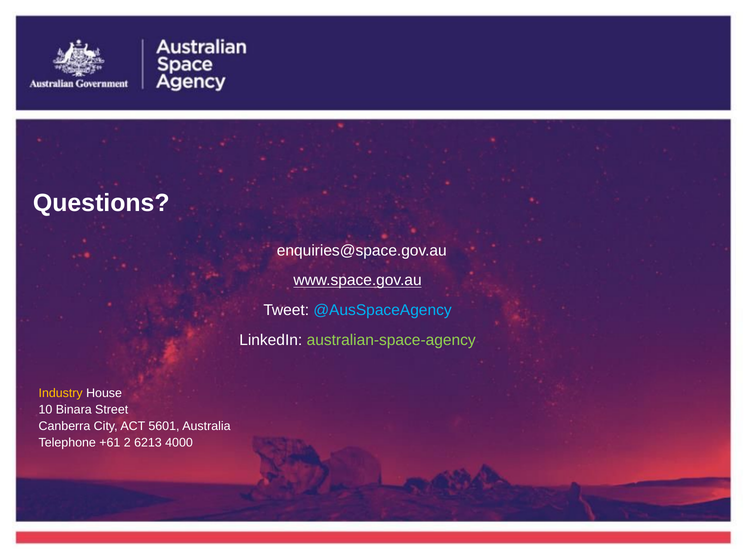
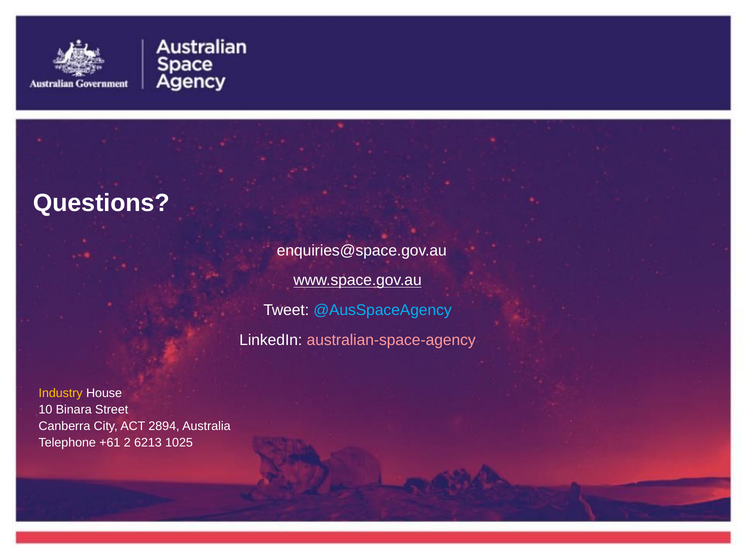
australian-space-agency colour: light green -> pink (391, 340)
5601: 5601 -> 2894 (164, 426)
4000: 4000 -> 1025 (179, 443)
